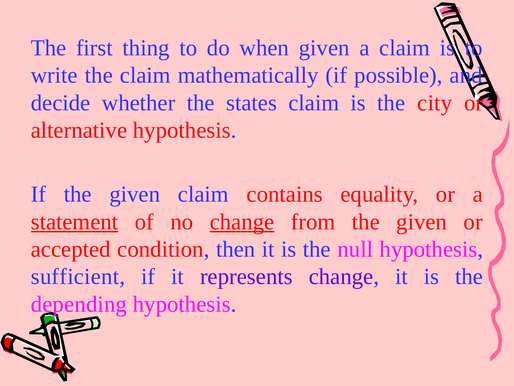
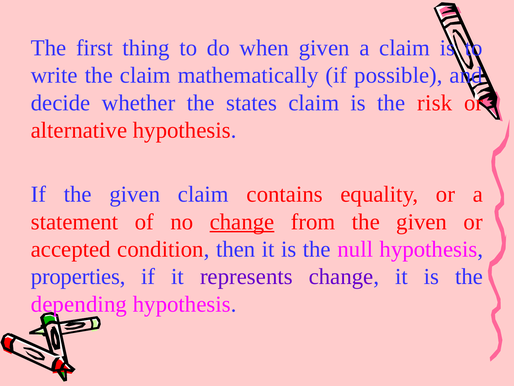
city: city -> risk (435, 103)
statement underline: present -> none (75, 222)
sufficient: sufficient -> properties (78, 276)
